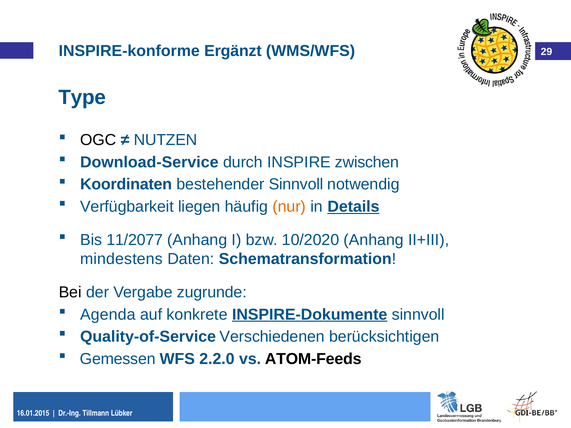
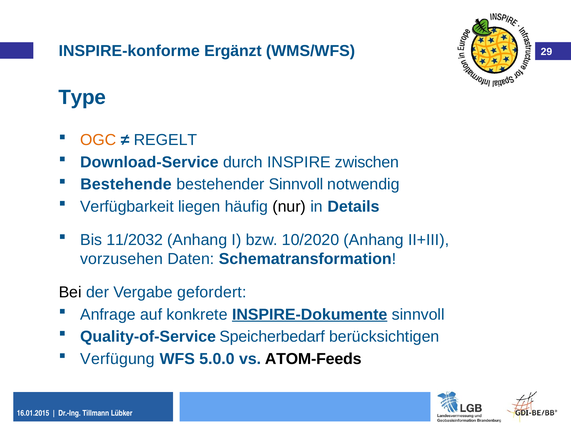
OGC colour: black -> orange (98, 140)
NUTZEN: NUTZEN -> REGELT (165, 140)
Koordinaten: Koordinaten -> Bestehende (126, 184)
nur colour: orange -> black (289, 207)
Details underline: present -> none (353, 207)
11/2077: 11/2077 -> 11/2032 (135, 240)
mindestens: mindestens -> vorzusehen (122, 259)
zugrunde: zugrunde -> gefordert (212, 292)
Agenda: Agenda -> Anfrage (108, 315)
Verschiedenen: Verschiedenen -> Speicherbedarf (272, 337)
Gemessen: Gemessen -> Verfügung (118, 359)
2.2.0: 2.2.0 -> 5.0.0 (217, 359)
